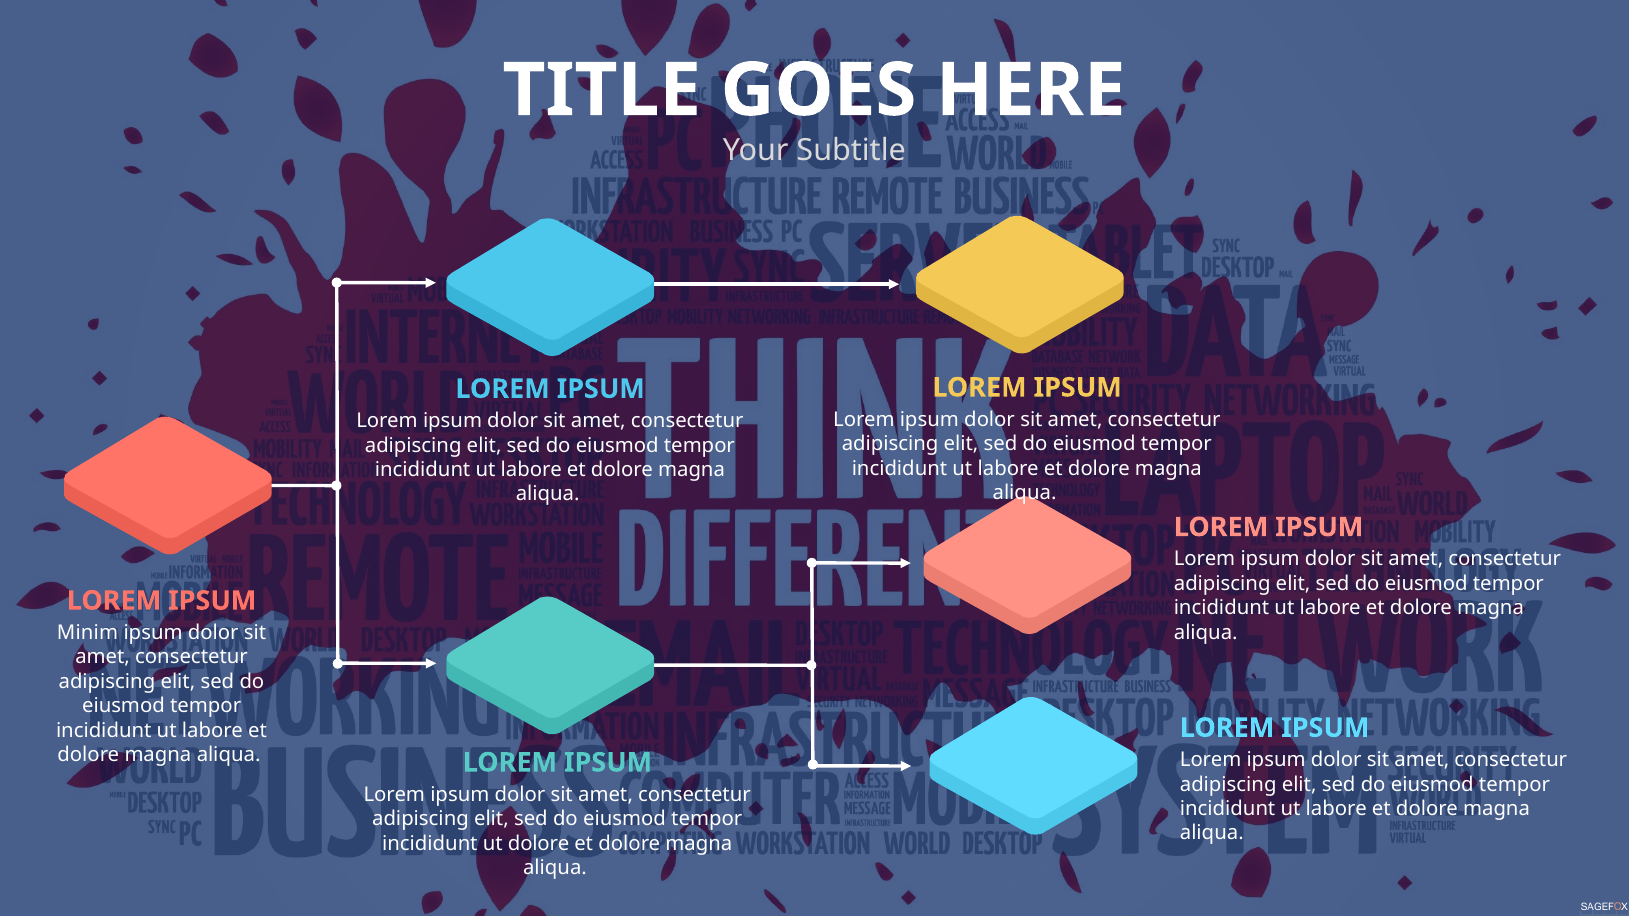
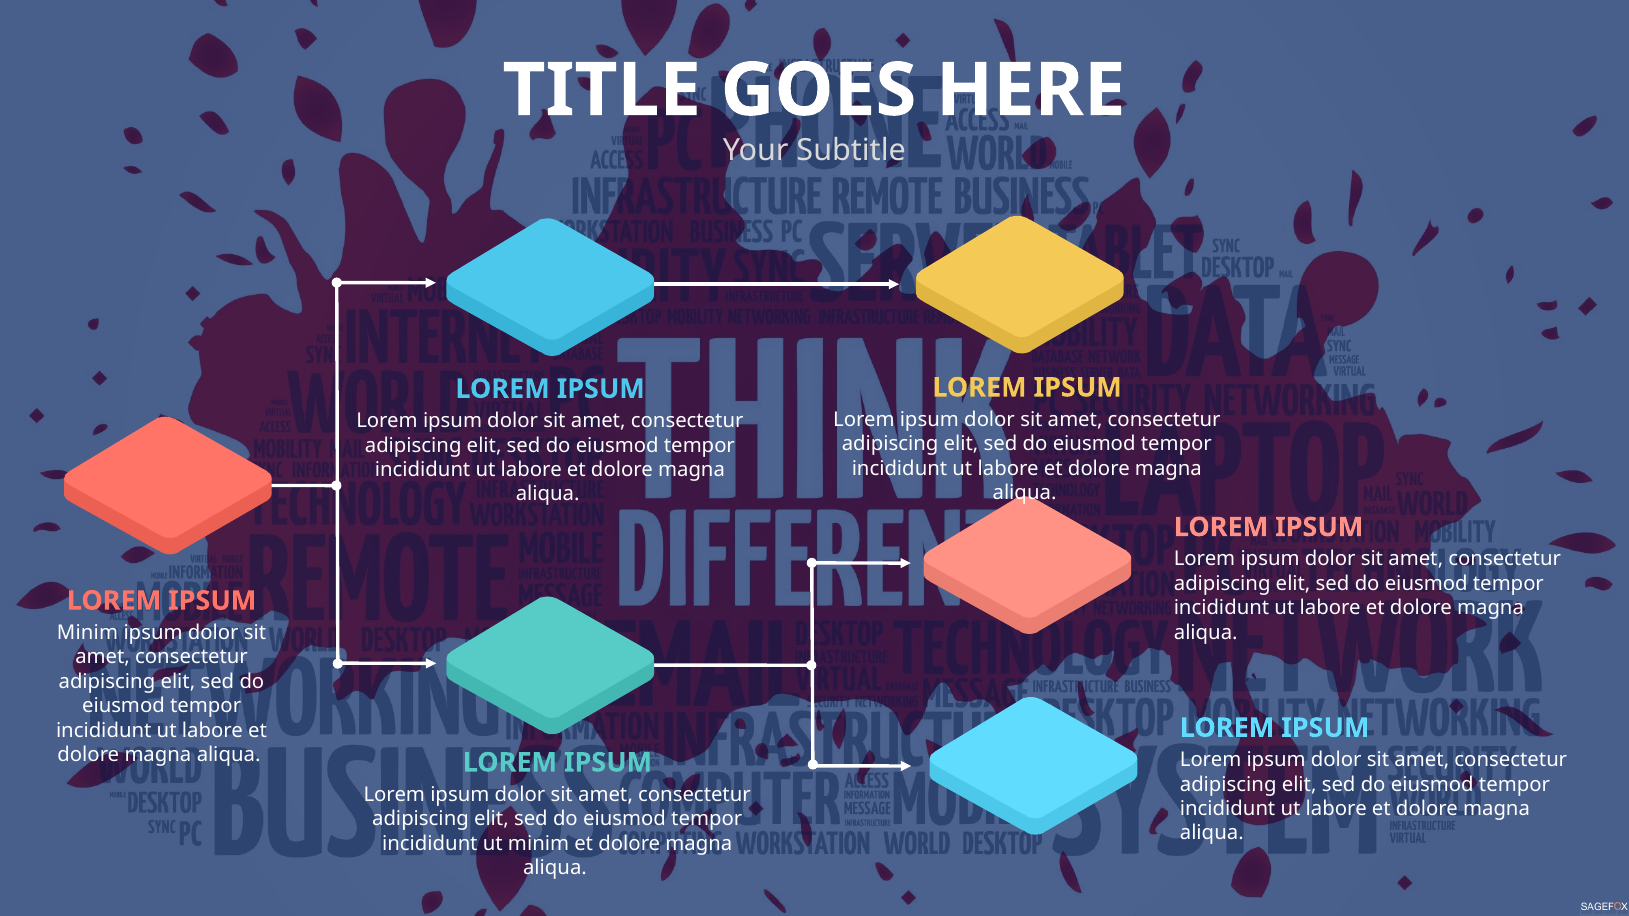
ut dolore: dolore -> minim (539, 844)
